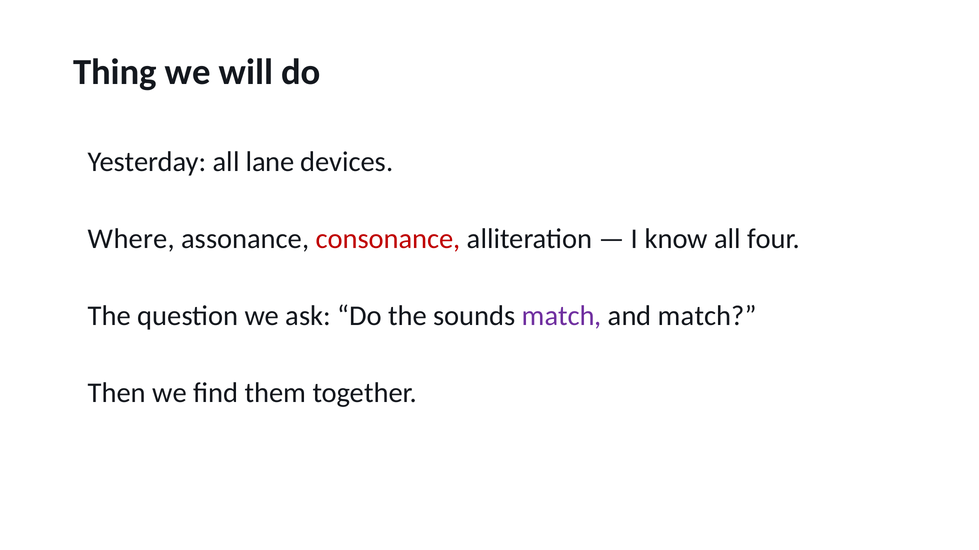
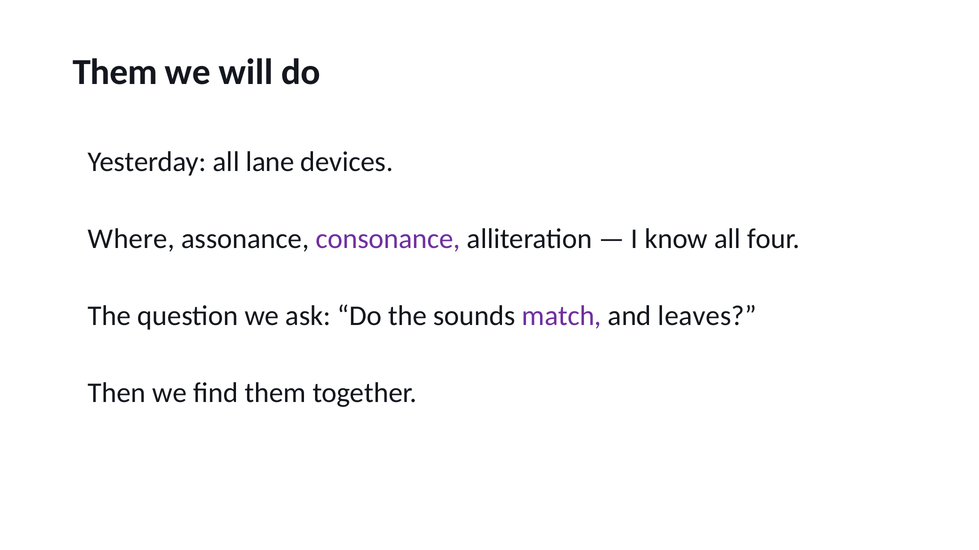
Thing: Thing -> Them (115, 72)
consonance colour: red -> purple (388, 239)
and match: match -> leaves (707, 316)
